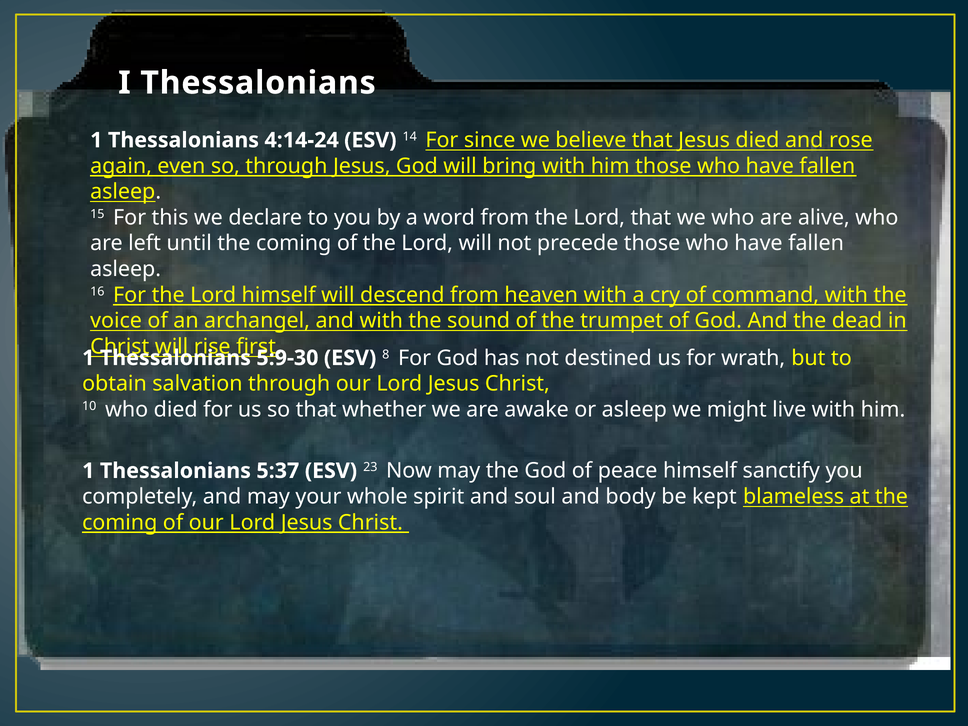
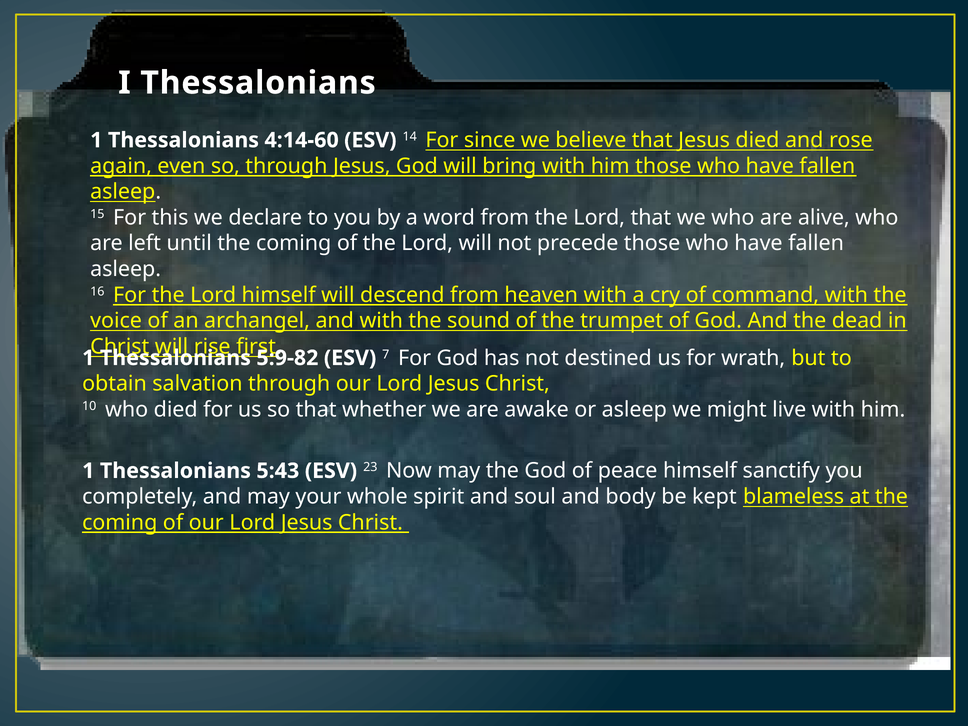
4:14-24: 4:14-24 -> 4:14-60 (302, 140)
5:9-30: 5:9-30 -> 5:9-82 (287, 358)
8: 8 -> 7 (386, 354)
5:37: 5:37 -> 5:43 (278, 471)
